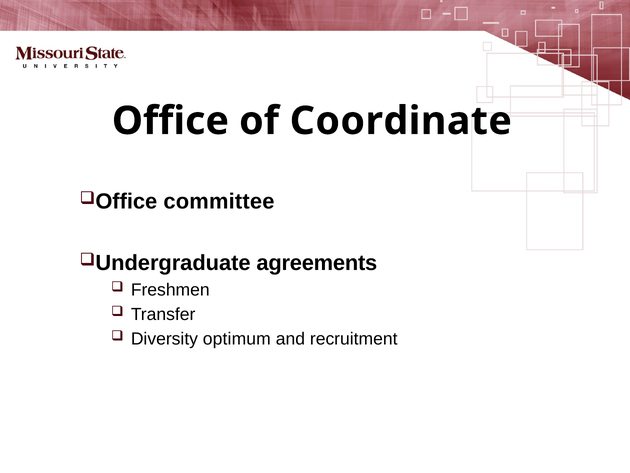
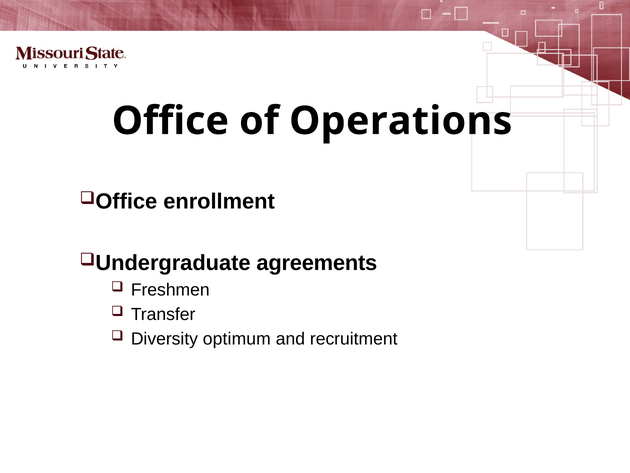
Coordinate: Coordinate -> Operations (401, 121)
committee: committee -> enrollment (219, 201)
